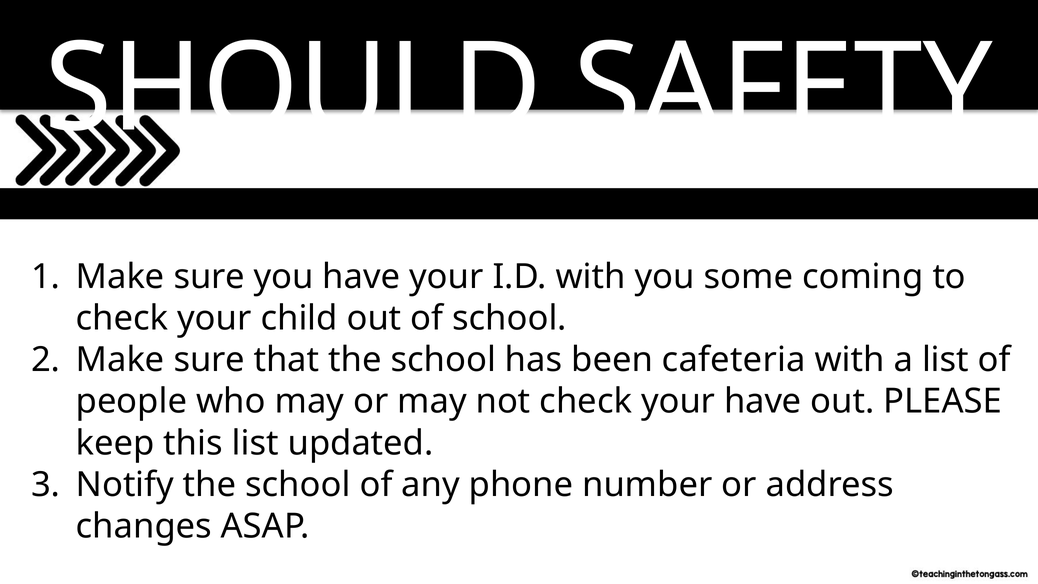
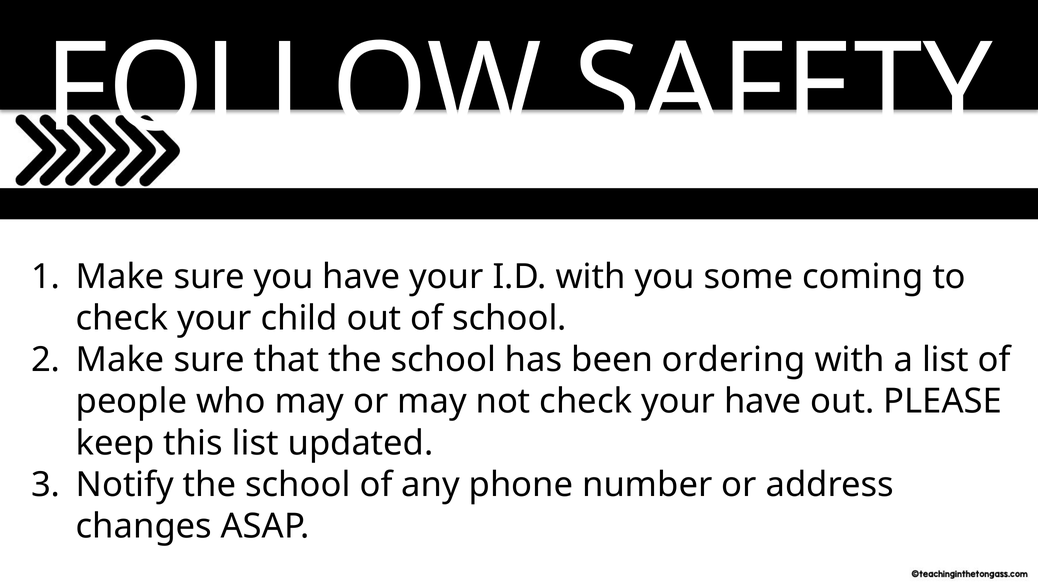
SHOULD: SHOULD -> FOLLOW (293, 89)
cafeteria: cafeteria -> ordering (734, 360)
